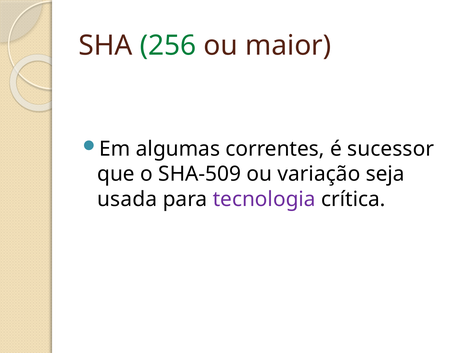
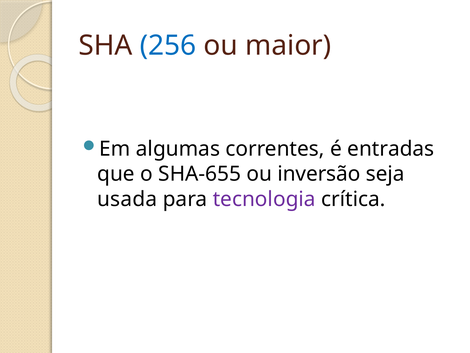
256 colour: green -> blue (168, 45)
sucessor: sucessor -> entradas (391, 149)
SHA-509: SHA-509 -> SHA-655 (200, 174)
variação: variação -> inversão (319, 174)
